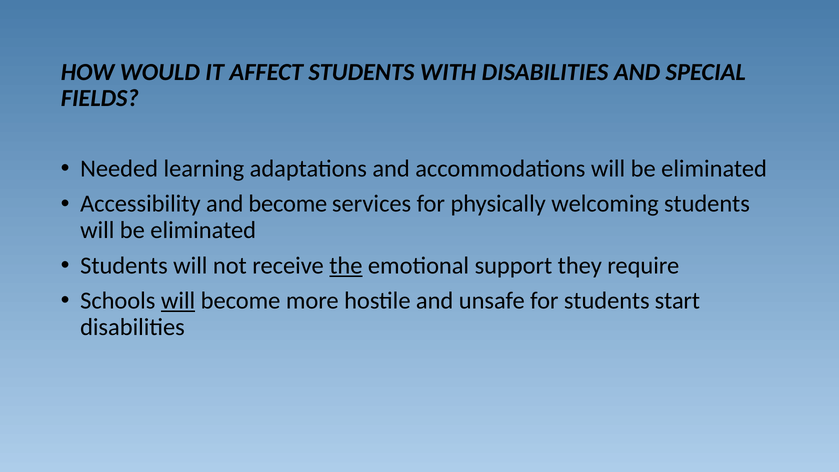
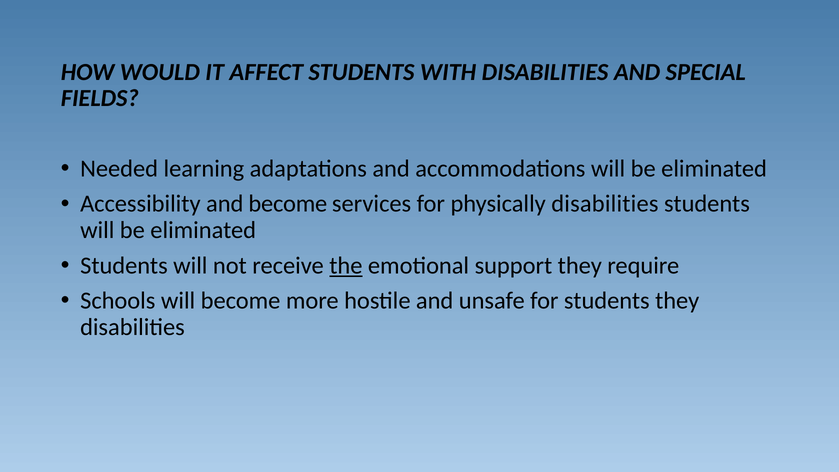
physically welcoming: welcoming -> disabilities (605, 204)
will underline: present -> none (178, 301)
students start: start -> they (677, 301)
